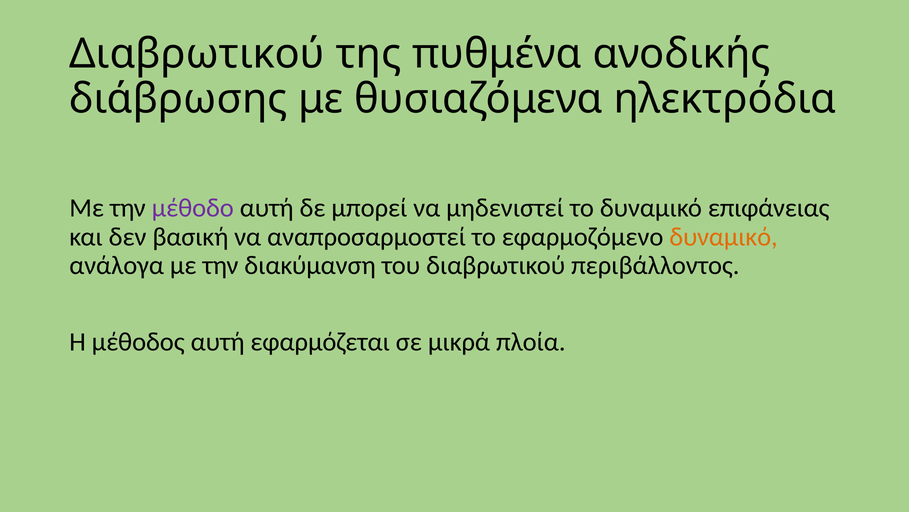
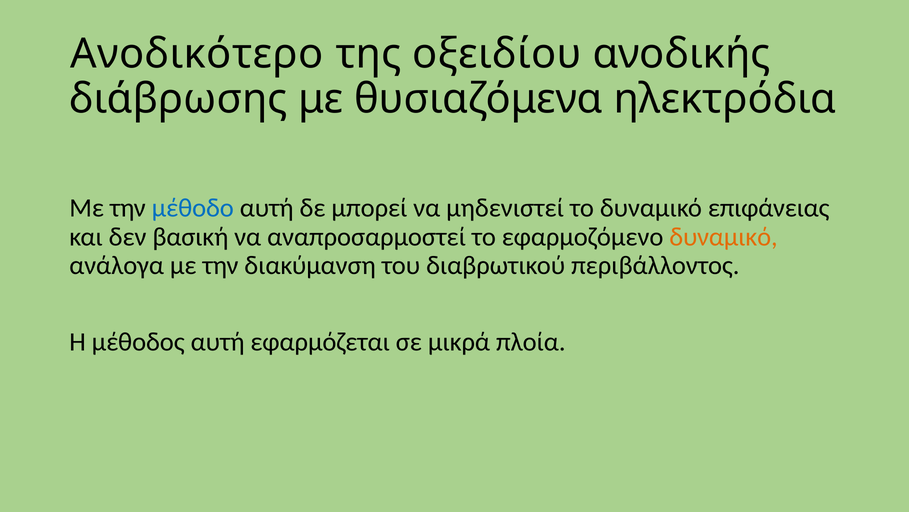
Διαβρωτικού: Διαβρωτικού -> Ανοδικότερο (197, 54)
πυθμένα: πυθμένα -> οξειδίου (497, 54)
μέθοδο colour: purple -> blue (193, 208)
